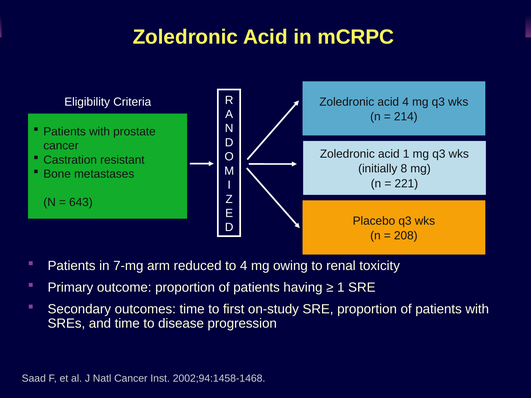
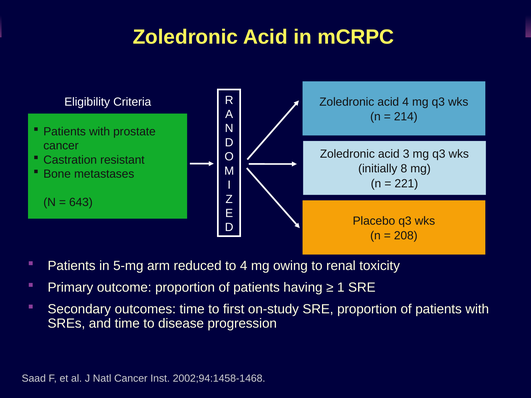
acid 1: 1 -> 3 (406, 154)
7-mg: 7-mg -> 5-mg (128, 266)
